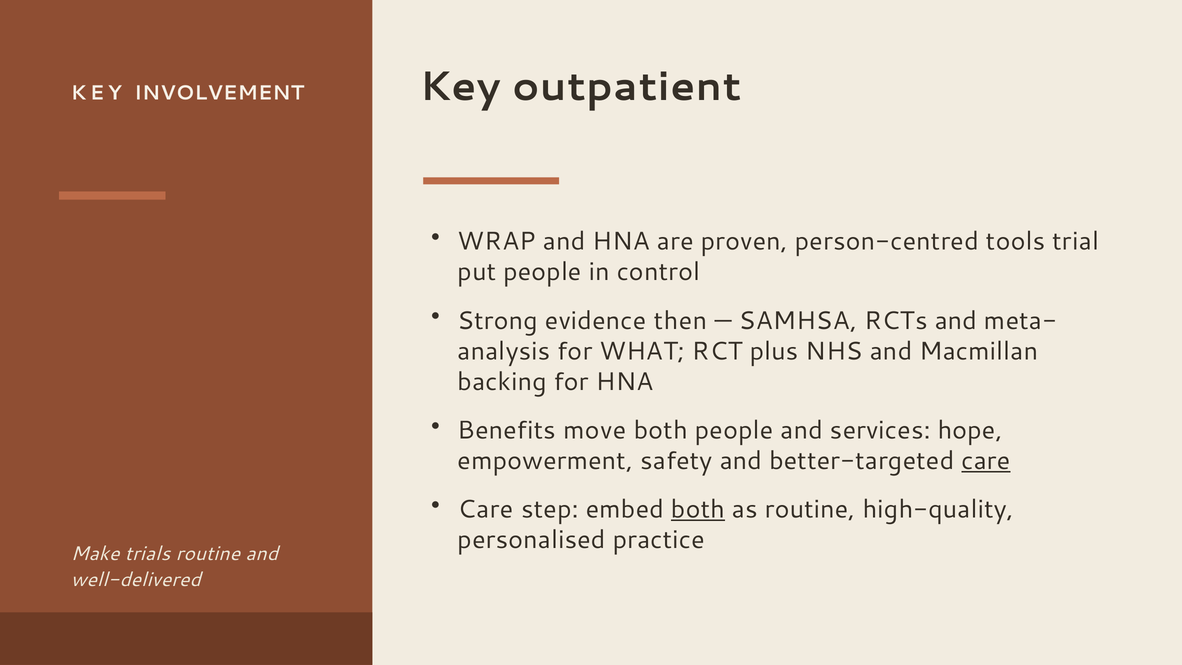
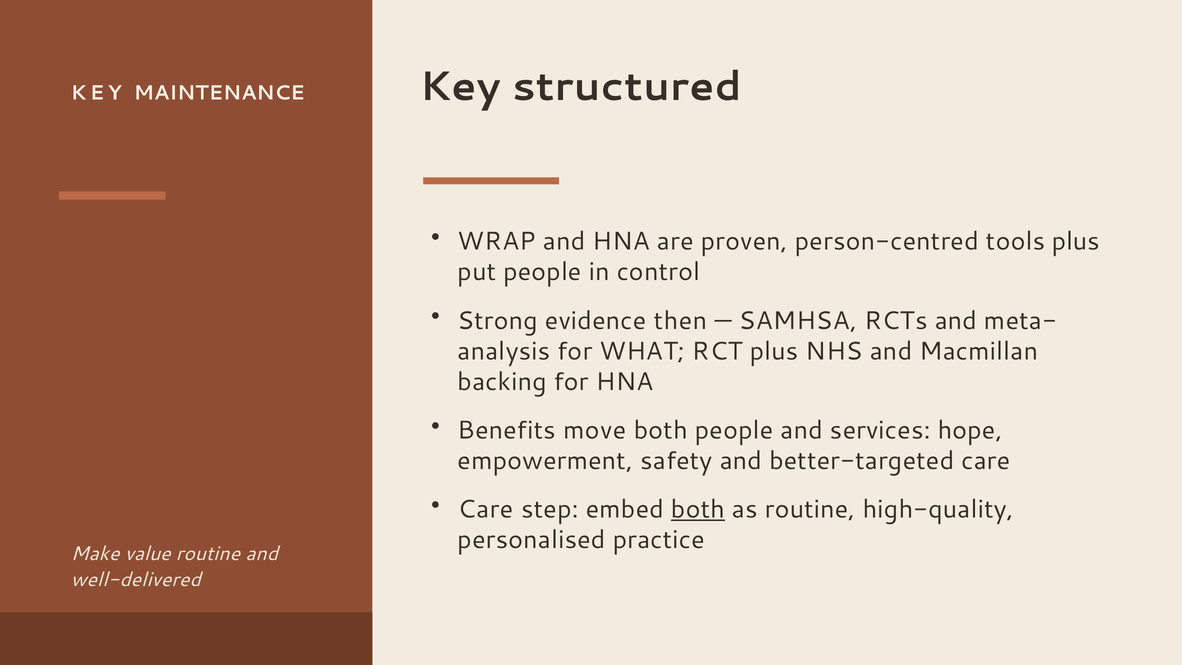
outpatient: outpatient -> structured (627, 87)
INVOLVEMENT: INVOLVEMENT -> MAINTENANCE (219, 93)
tools trial: trial -> plus (1076, 241)
care underline: present -> none (986, 461)
trials: trials -> value (148, 553)
